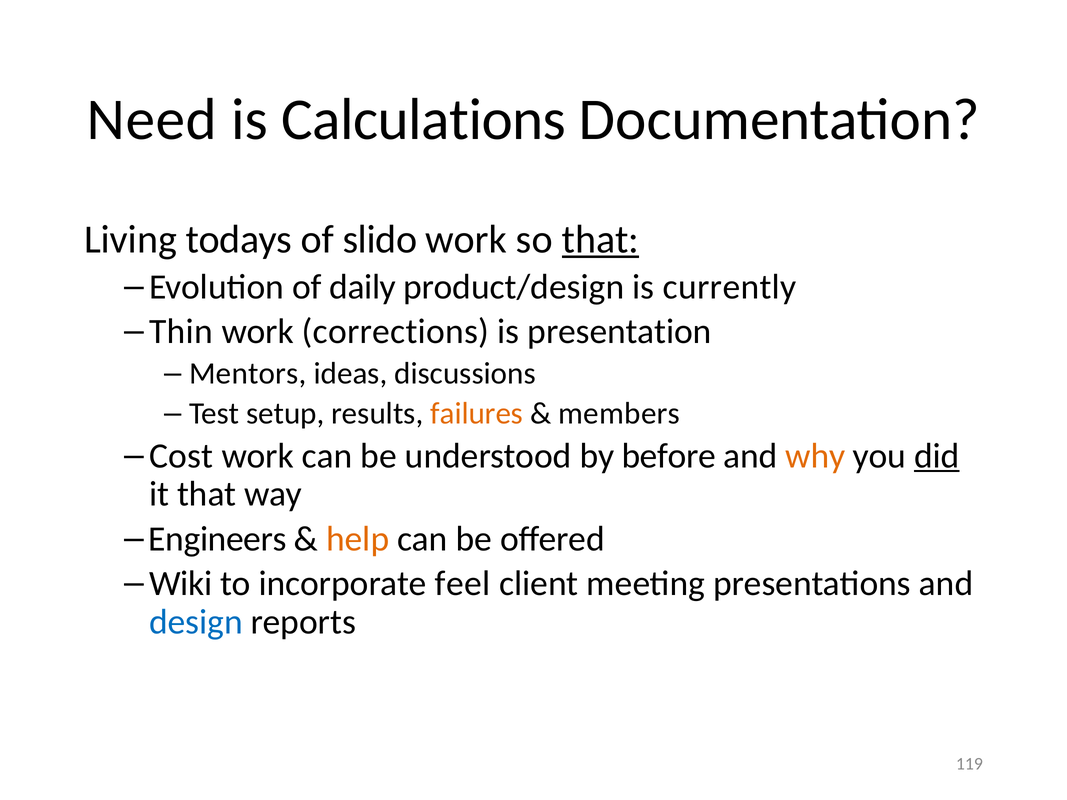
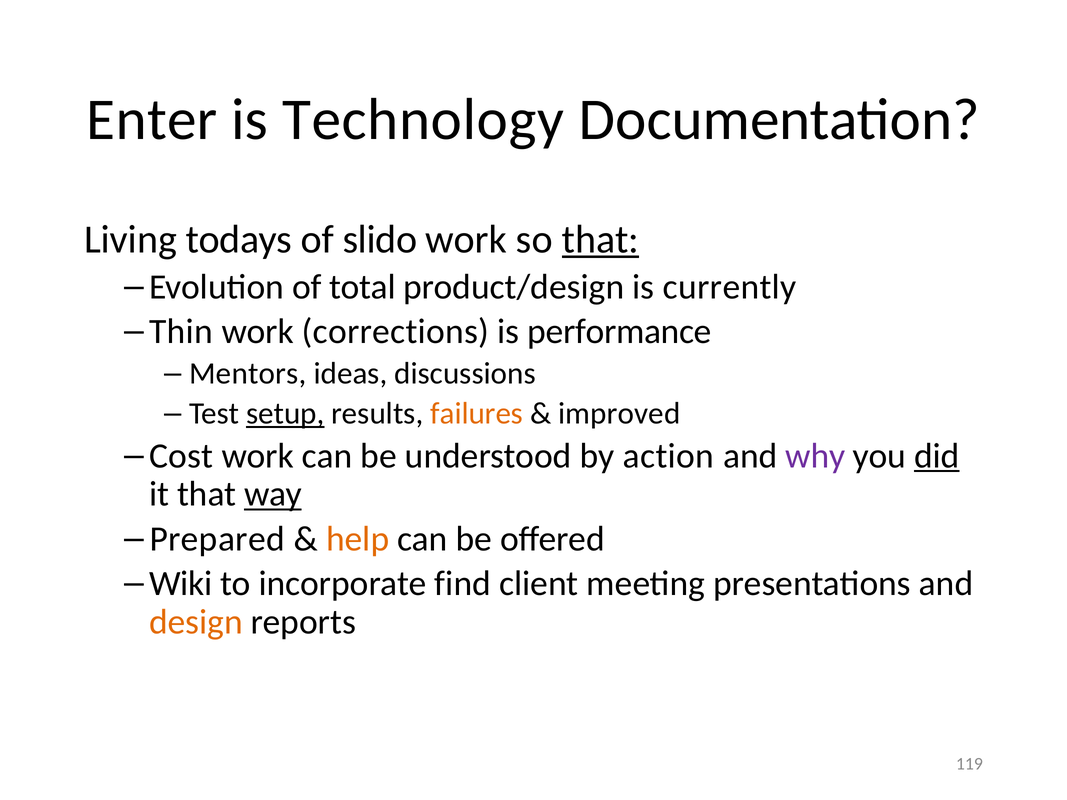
Need: Need -> Enter (152, 120)
Calculations: Calculations -> Technology (423, 120)
daily: daily -> total (363, 287)
presentation: presentation -> performance (620, 332)
setup underline: none -> present (285, 414)
members: members -> improved (619, 414)
before: before -> action (668, 456)
why colour: orange -> purple (815, 456)
way underline: none -> present (273, 494)
Engineers: Engineers -> Prepared (217, 539)
feel: feel -> find (463, 584)
design colour: blue -> orange (196, 622)
